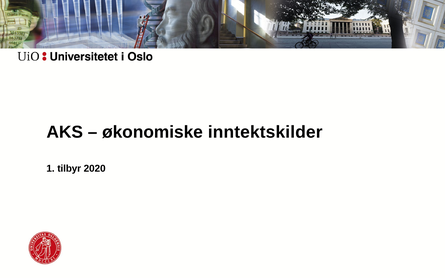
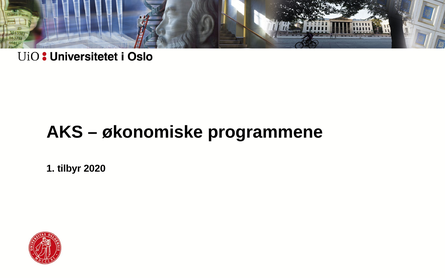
inntektskilder: inntektskilder -> programmene (265, 132)
